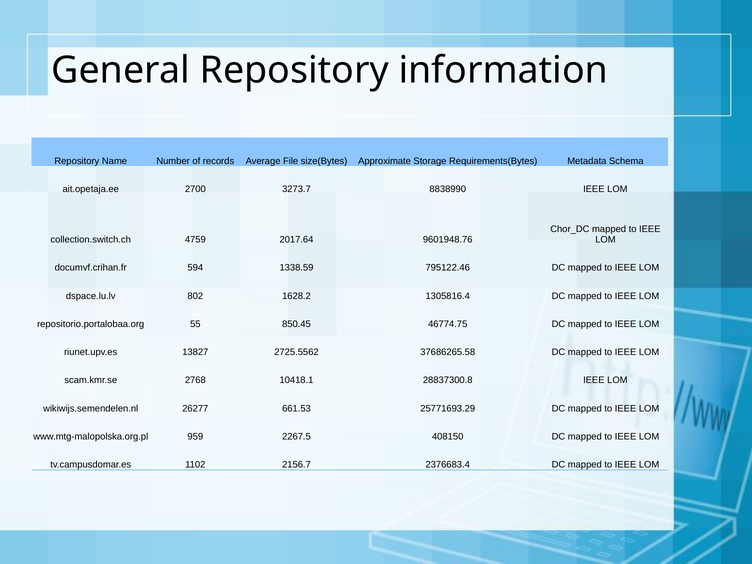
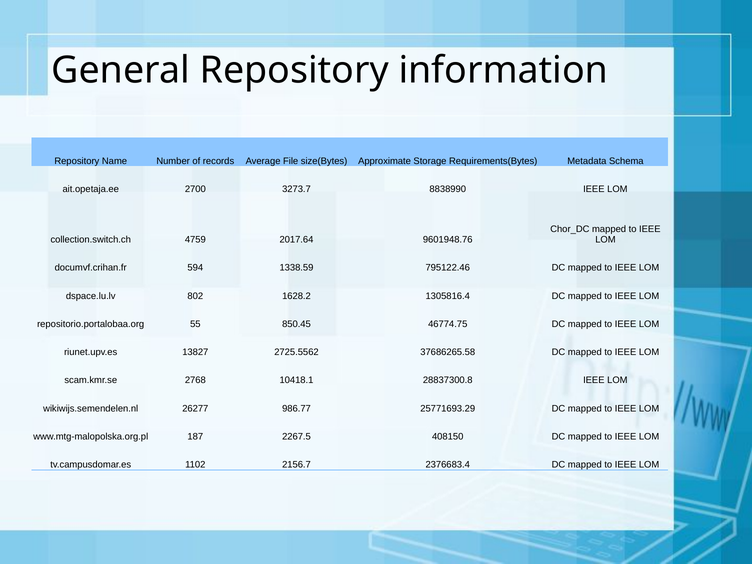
661.53: 661.53 -> 986.77 (297, 409)
959: 959 -> 187 (195, 437)
